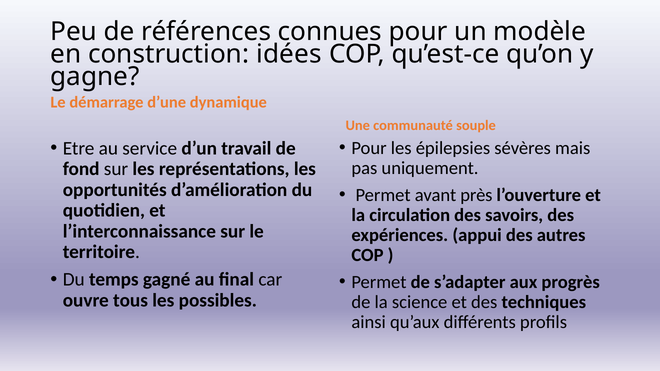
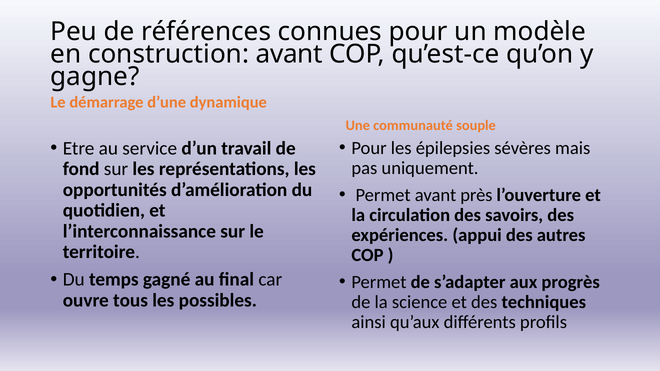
construction idées: idées -> avant (289, 54)
